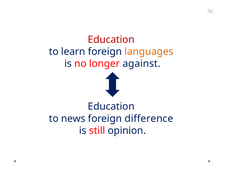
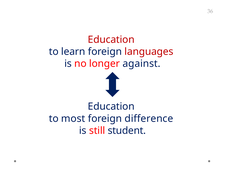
languages colour: orange -> red (149, 52)
news: news -> most (73, 118)
opinion: opinion -> student (127, 130)
